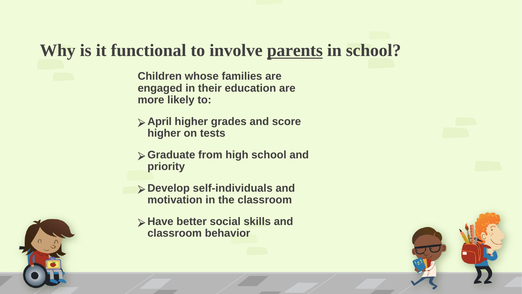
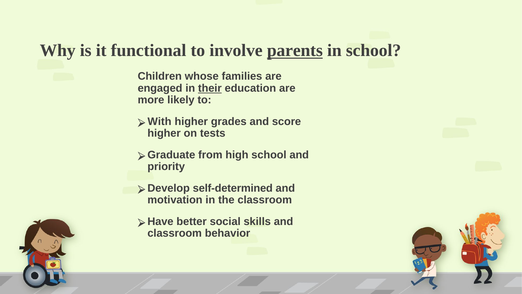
their underline: none -> present (210, 88)
April: April -> With (159, 121)
self-individuals: self-individuals -> self-determined (233, 188)
